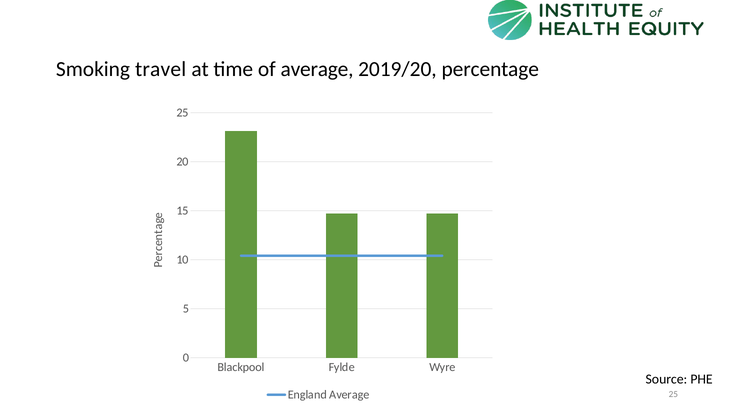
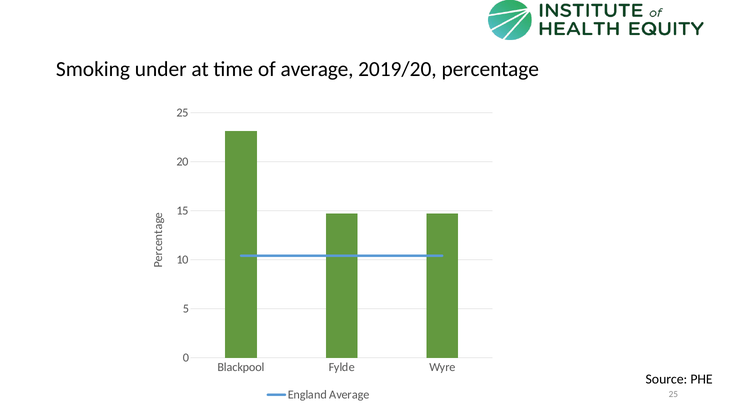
travel: travel -> under (161, 69)
